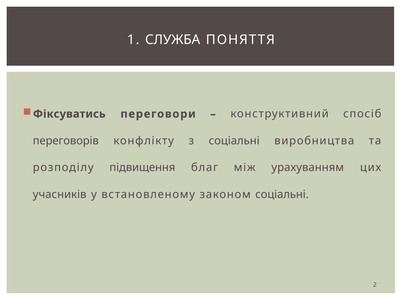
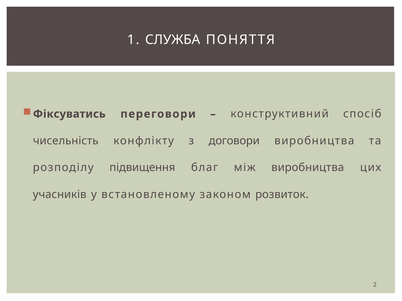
переговорів: переговорів -> чисельність (66, 141)
з соціальні: соціальні -> договори (234, 141)
між урахуванням: урахуванням -> виробництва (308, 168)
законом соціальні: соціальні -> розвиток (282, 195)
